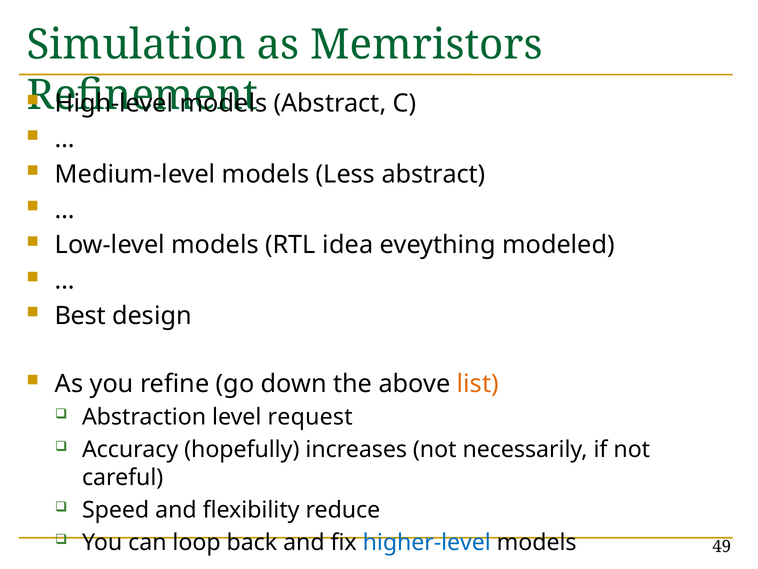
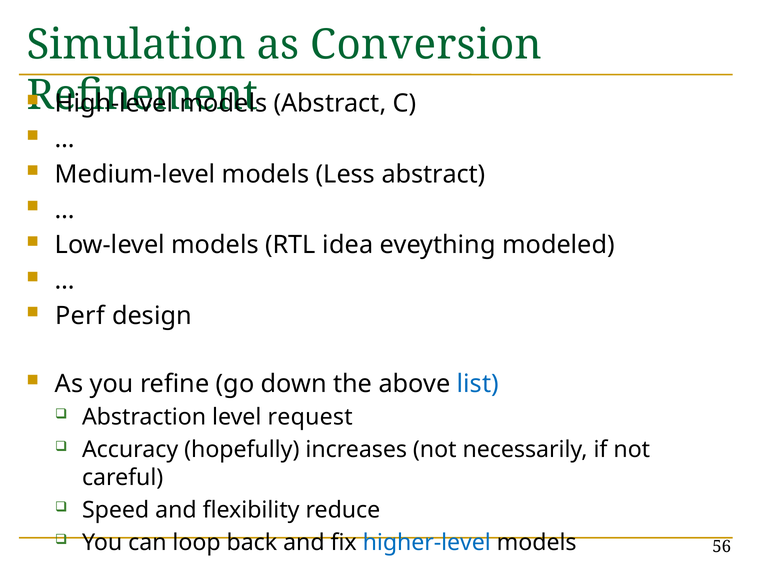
Memristors: Memristors -> Conversion (426, 45)
Best: Best -> Perf (80, 316)
list colour: orange -> blue (478, 383)
49: 49 -> 56 (722, 546)
